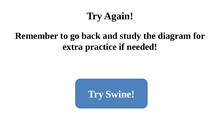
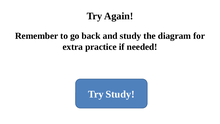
Try Swine: Swine -> Study (120, 94)
